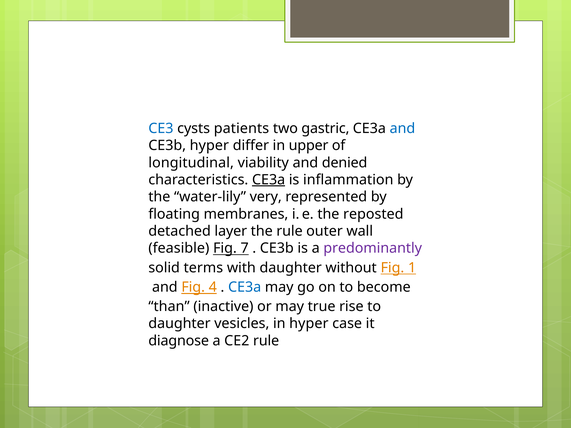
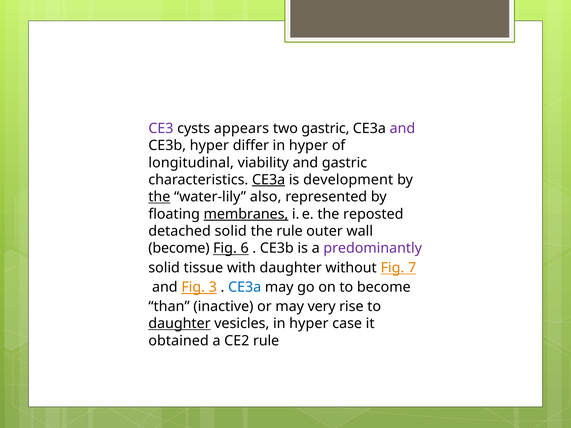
CE3 colour: blue -> purple (161, 128)
patients: patients -> appears (241, 128)
and colour: blue -> purple (402, 128)
differ in upper: upper -> hyper (308, 146)
and denied: denied -> gastric (345, 163)
inflammation: inflammation -> development (348, 180)
the underline: none -> present (159, 197)
very: very -> also (266, 197)
membranes underline: none -> present (246, 214)
detached layer: layer -> solid (231, 231)
feasible: feasible -> become (179, 248)
7: 7 -> 6 (245, 248)
terms: terms -> tissue (203, 268)
1: 1 -> 7 (412, 268)
4: 4 -> 3 (213, 287)
true: true -> very (322, 307)
daughter underline: none -> present (179, 324)
diagnose: diagnose -> obtained (179, 341)
